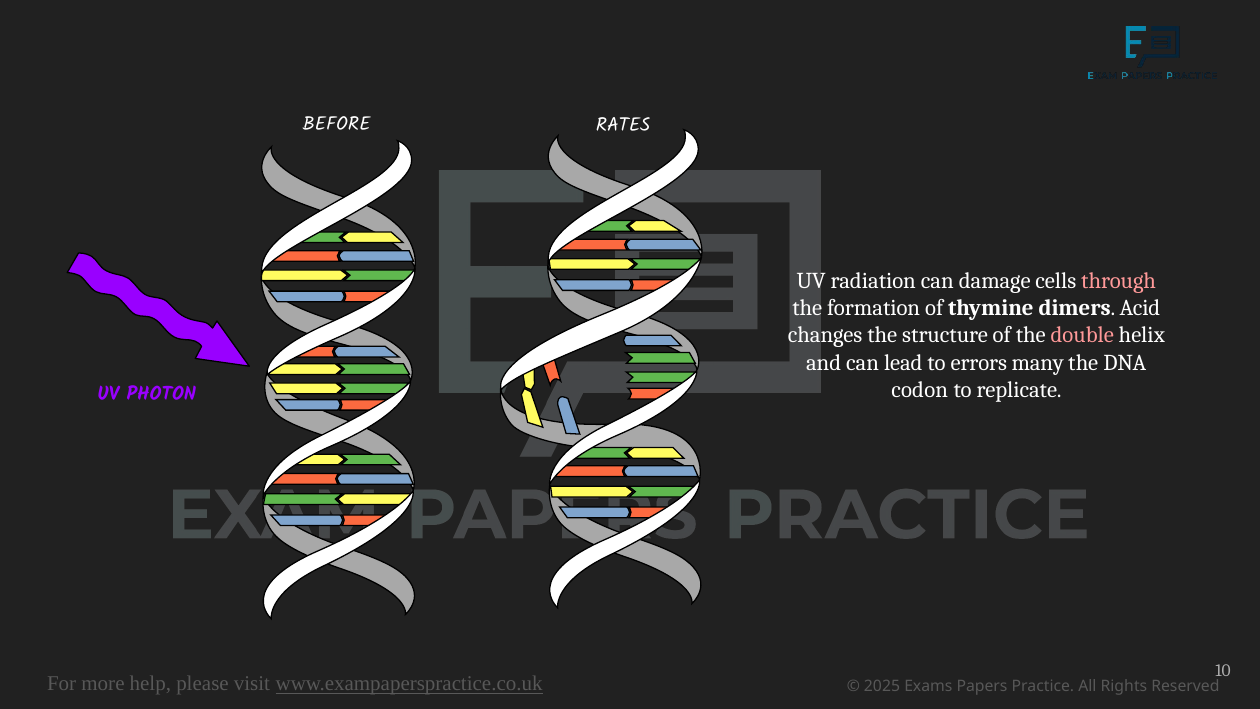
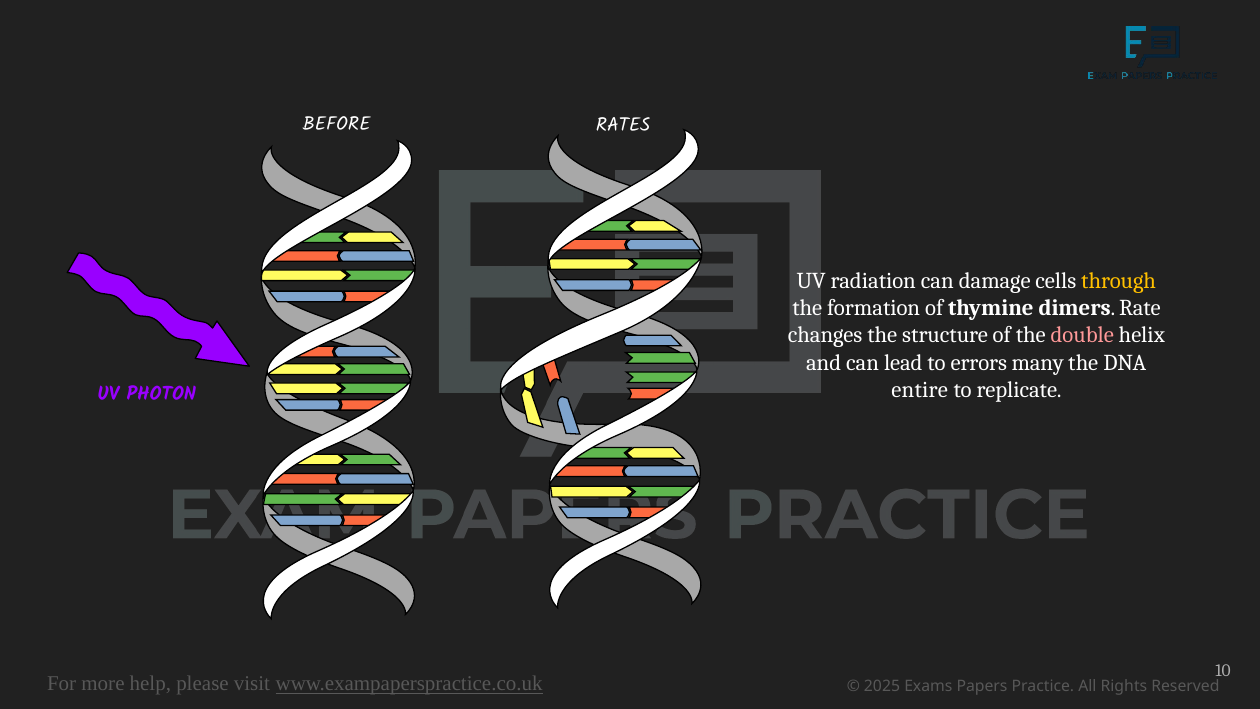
through colour: pink -> yellow (1119, 280)
Acid: Acid -> Rate (1140, 308)
codon: codon -> entire (920, 390)
